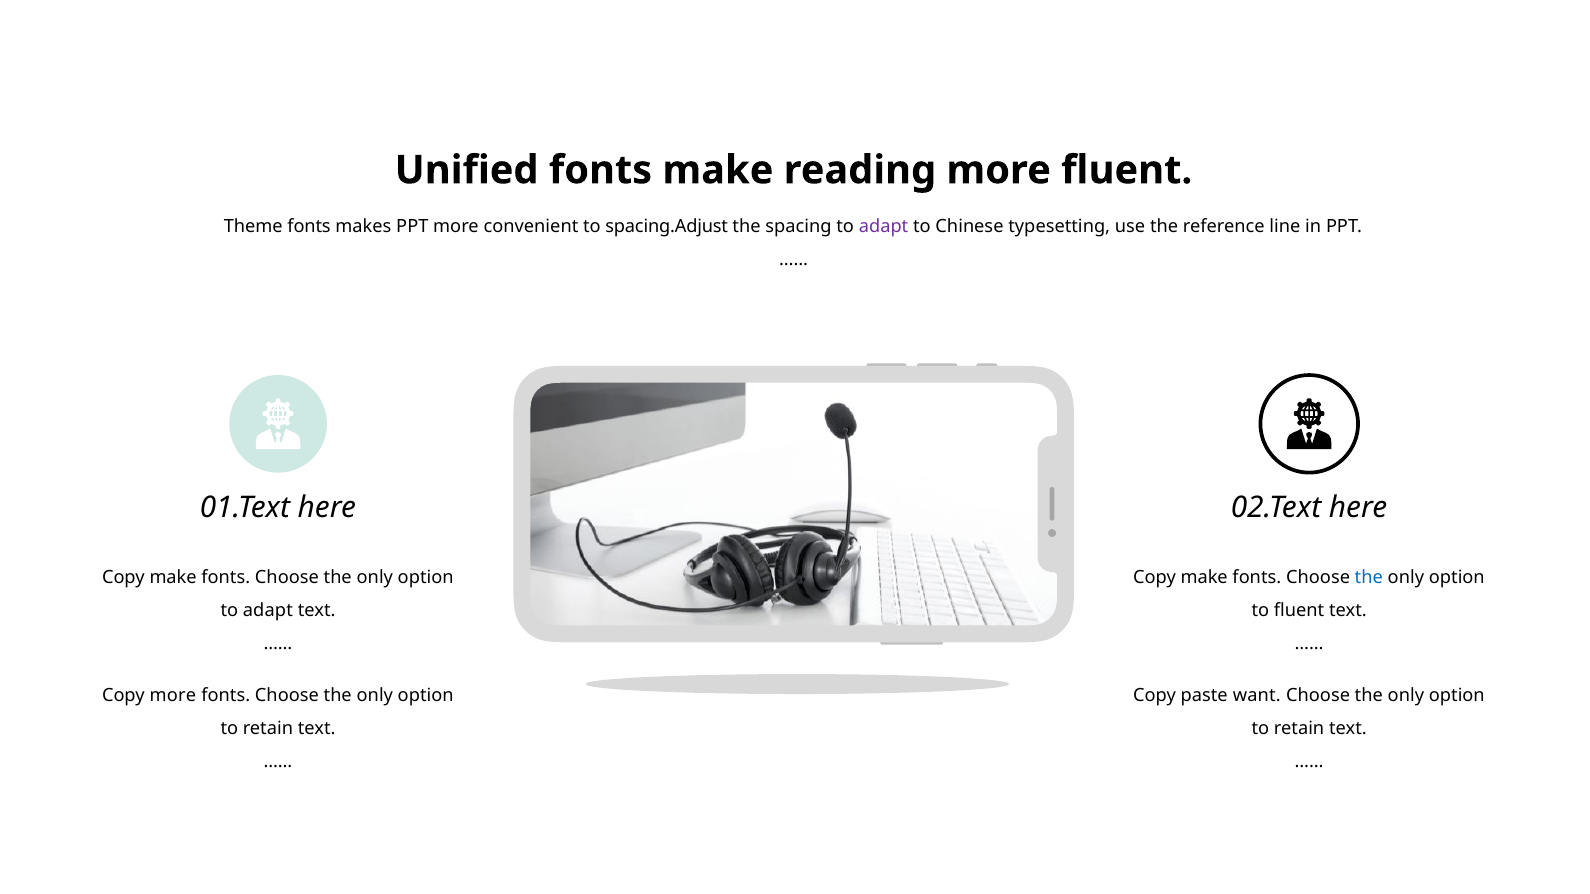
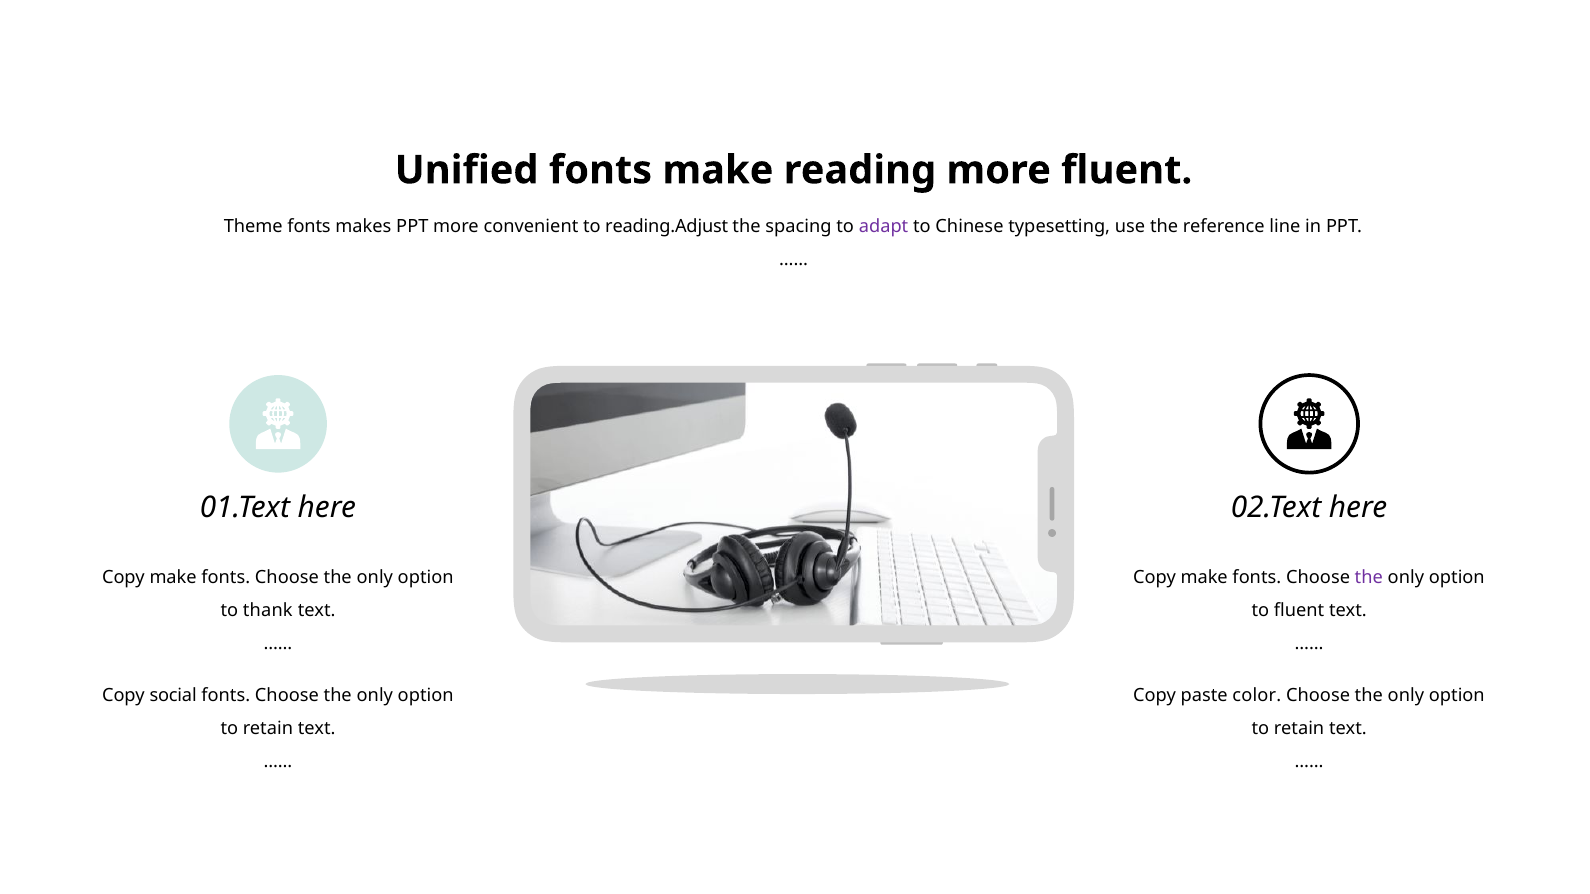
spacing.Adjust: spacing.Adjust -> reading.Adjust (667, 226)
the colour: blue -> purple (1369, 578)
adapt: adapt -> thank (268, 610)
Copy more: more -> social (173, 696)
want: want -> color (1257, 696)
